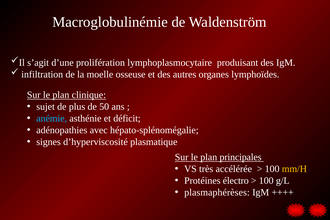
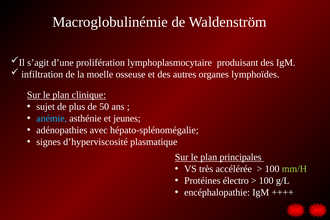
déficit: déficit -> jeunes (127, 118)
mm/H colour: yellow -> light green (294, 169)
plasmaphérèses: plasmaphérèses -> encéphalopathie (217, 192)
